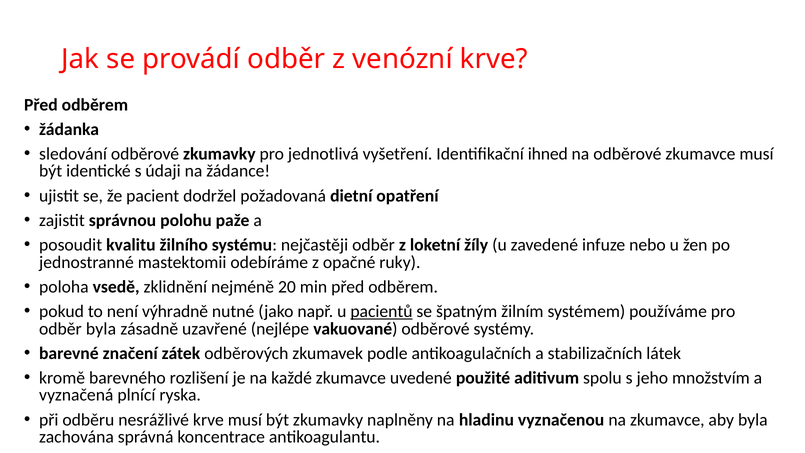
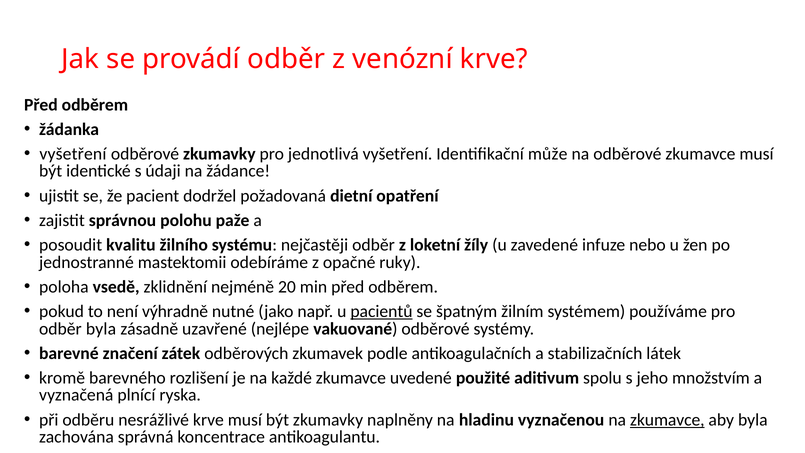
sledování: sledování -> vyšetření (73, 154)
ihned: ihned -> může (548, 154)
zkumavce underline: none -> present (667, 420)
